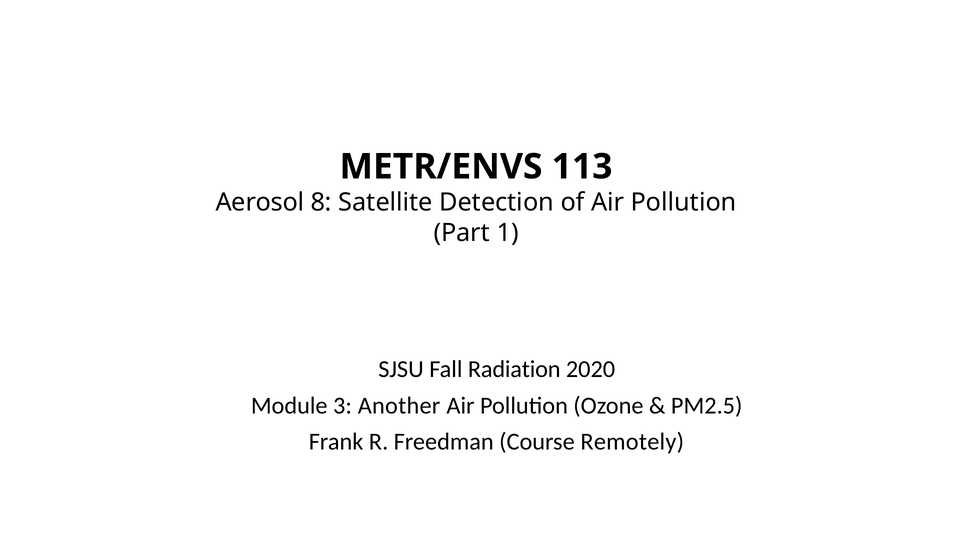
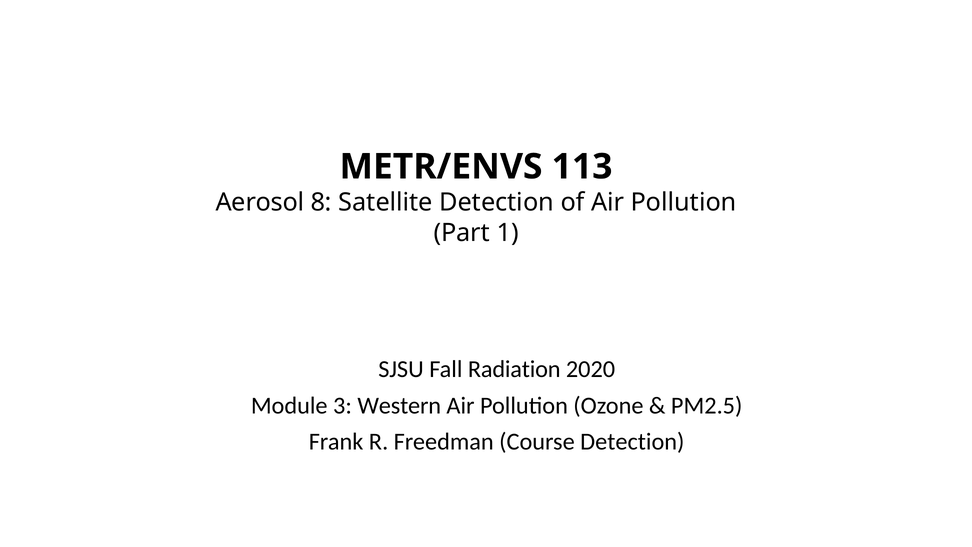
Another: Another -> Western (399, 405)
Course Remotely: Remotely -> Detection (632, 442)
